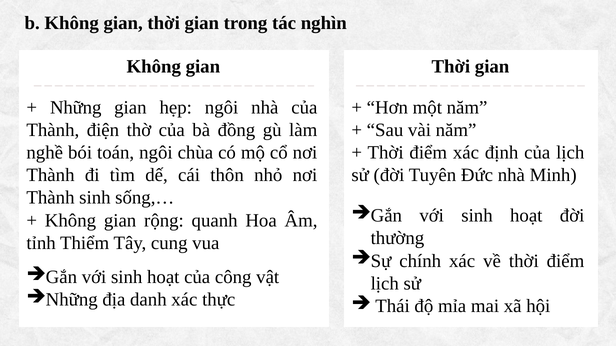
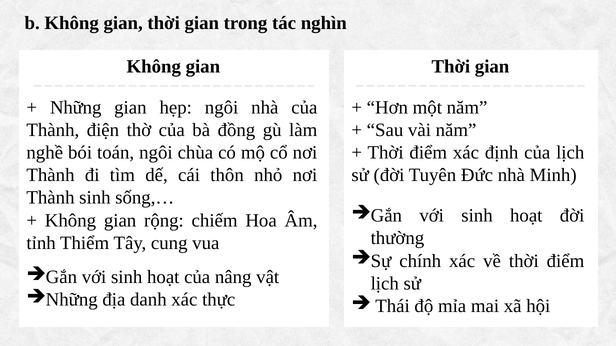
quanh: quanh -> chiếm (215, 221)
công: công -> nâng (233, 277)
